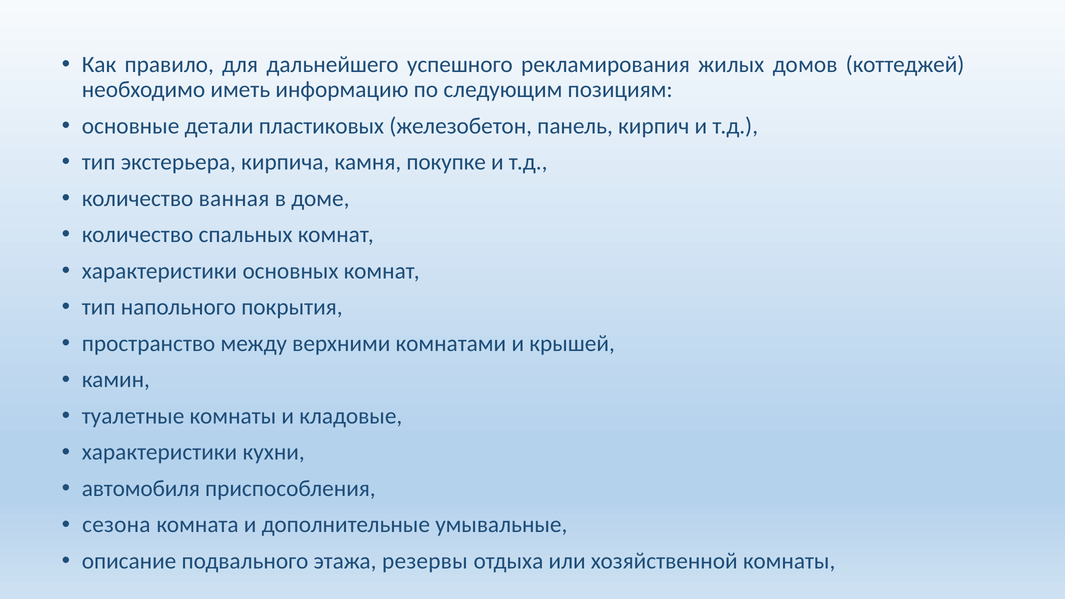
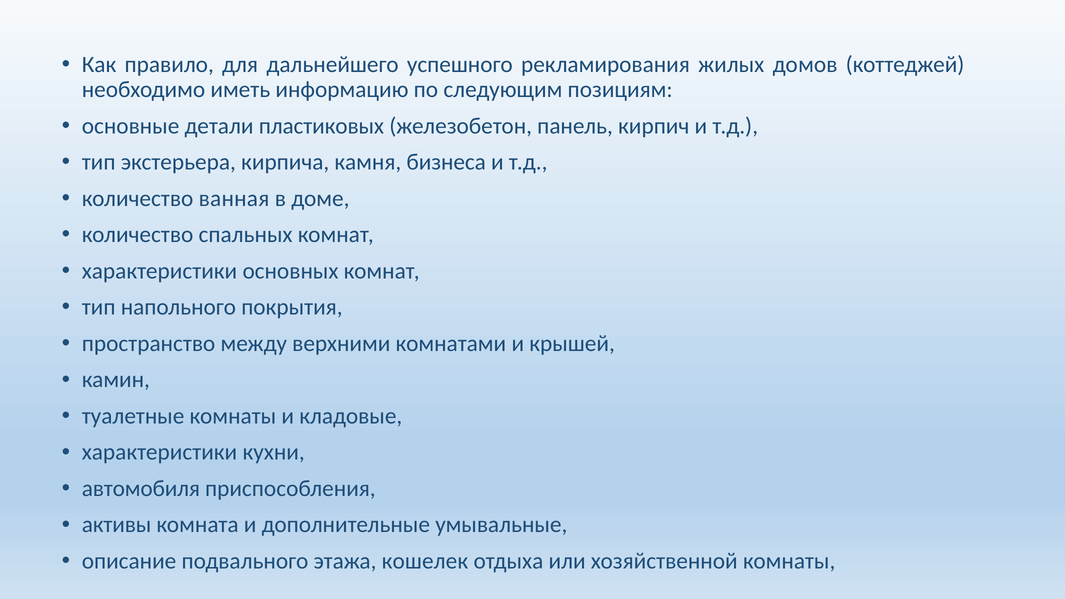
покупке: покупке -> бизнеса (446, 162)
сезона: сезона -> активы (117, 525)
резервы: резервы -> кошелек (425, 561)
